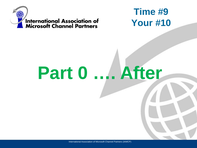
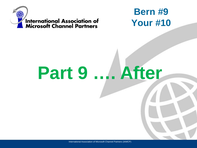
Time: Time -> Bern (145, 12)
0: 0 -> 9 (83, 73)
